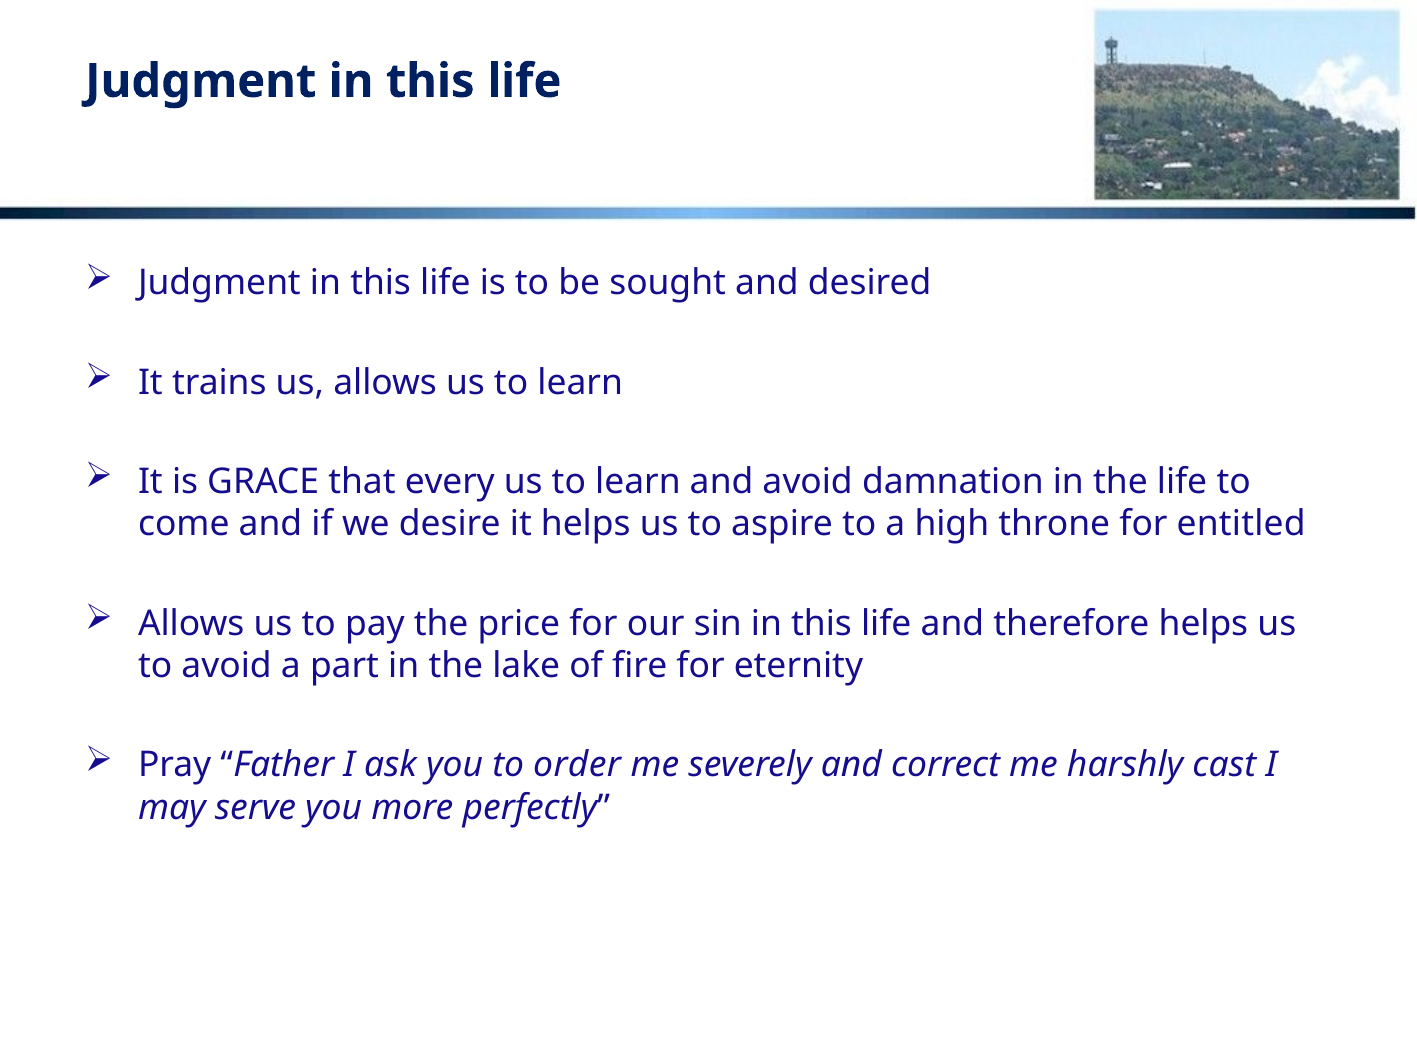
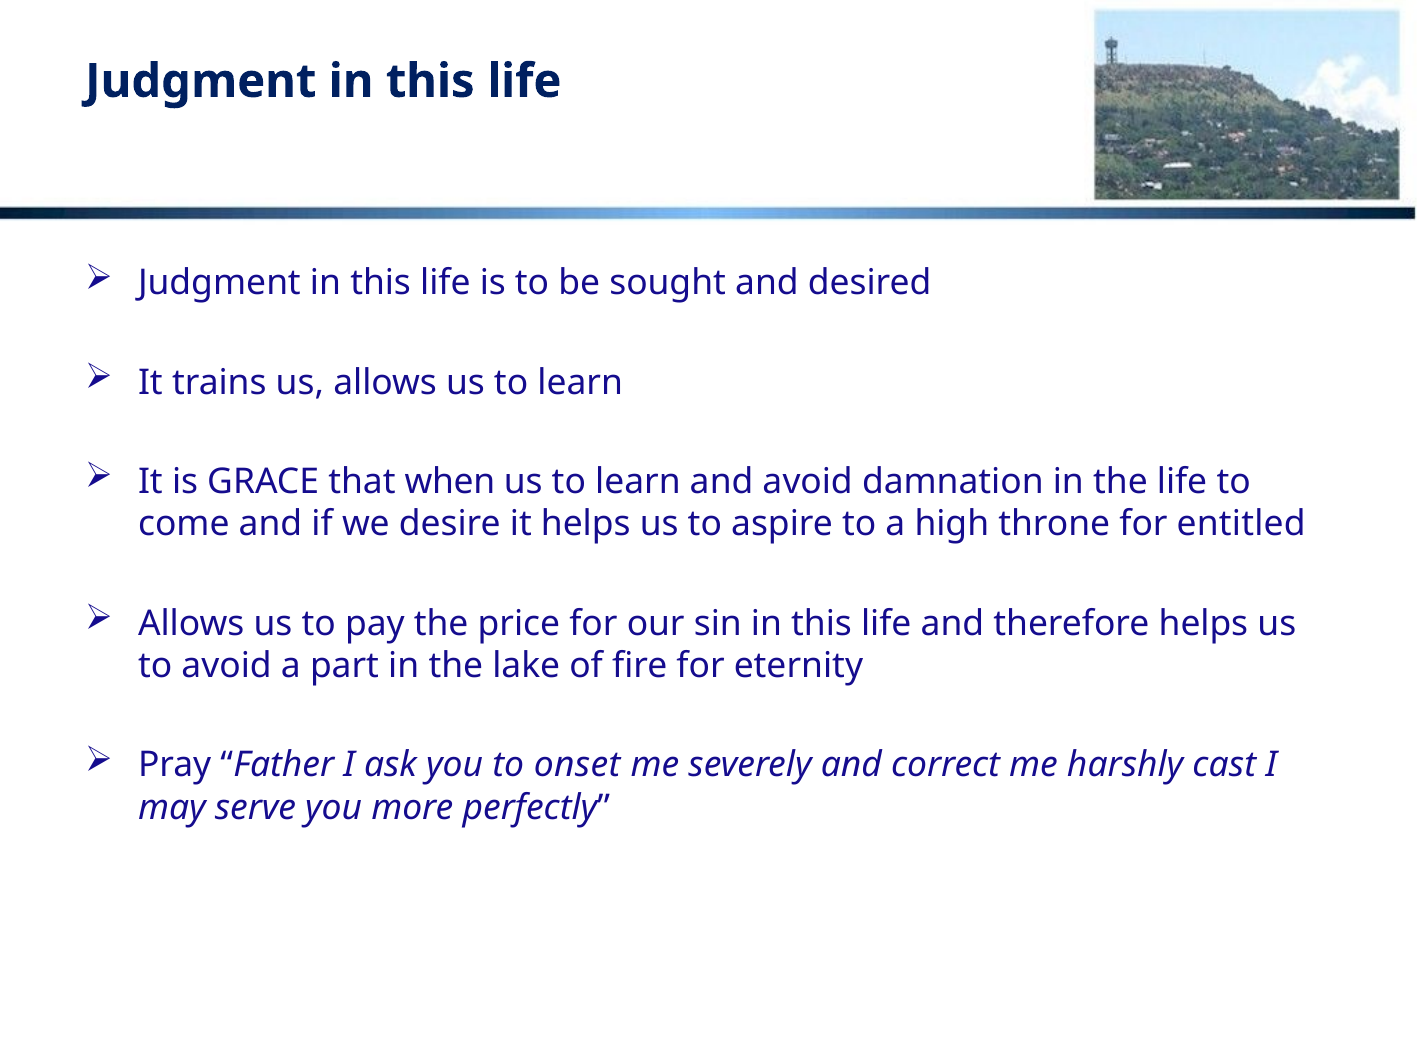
every: every -> when (450, 482)
order: order -> onset (577, 765)
